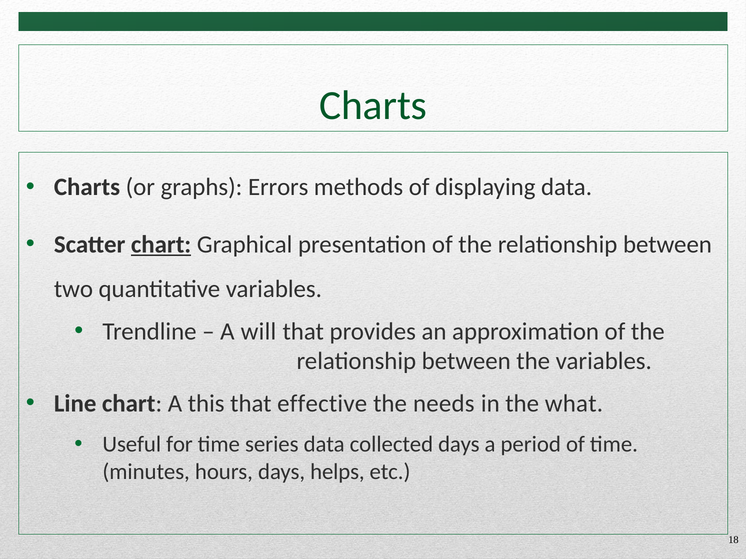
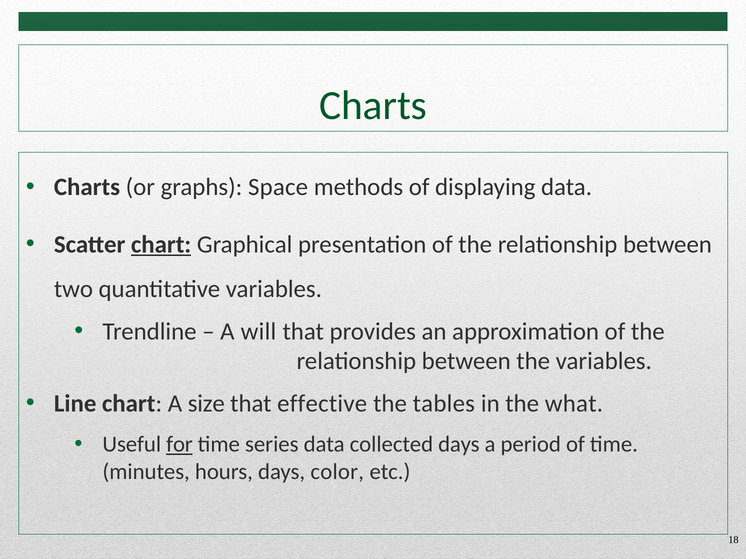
Errors: Errors -> Space (278, 187)
this: this -> size (206, 404)
needs: needs -> tables (444, 404)
for underline: none -> present (180, 445)
helps: helps -> color (337, 472)
